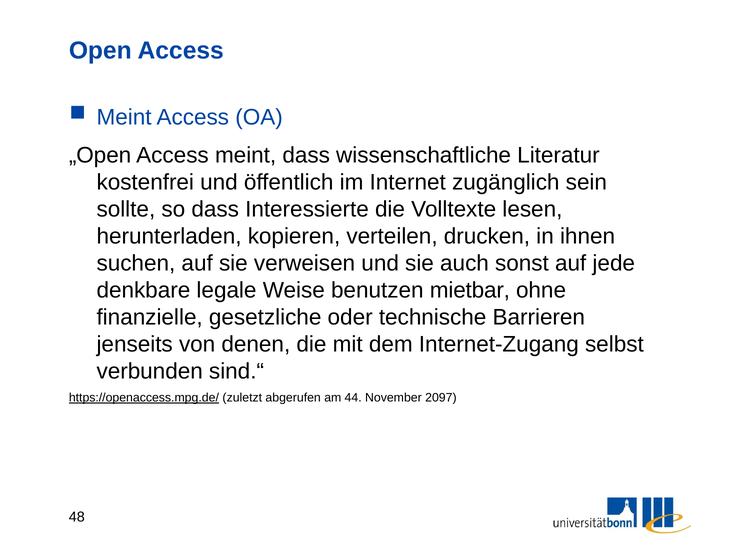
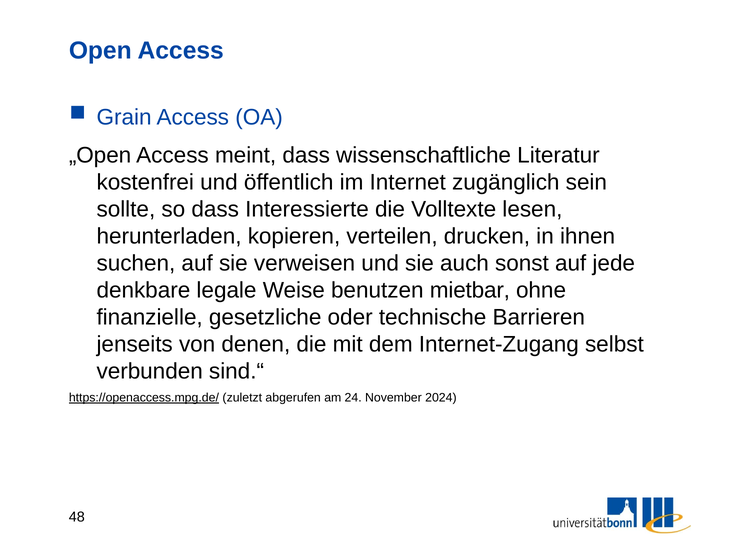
Meint: Meint -> Grain (124, 117)
44: 44 -> 24 (353, 398)
2097: 2097 -> 2024 (441, 398)
